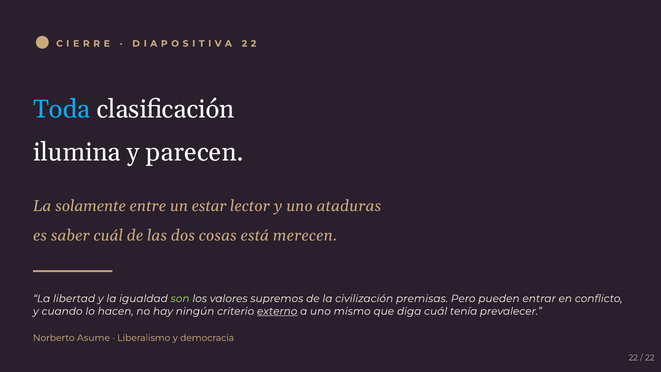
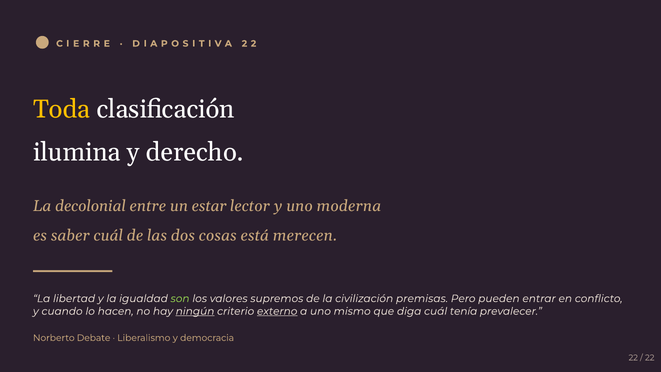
Toda colour: light blue -> yellow (62, 109)
parecen: parecen -> derecho (195, 152)
solamente: solamente -> decolonial (91, 206)
ataduras: ataduras -> moderna (349, 206)
ningún underline: none -> present (195, 311)
Asume: Asume -> Debate (94, 338)
